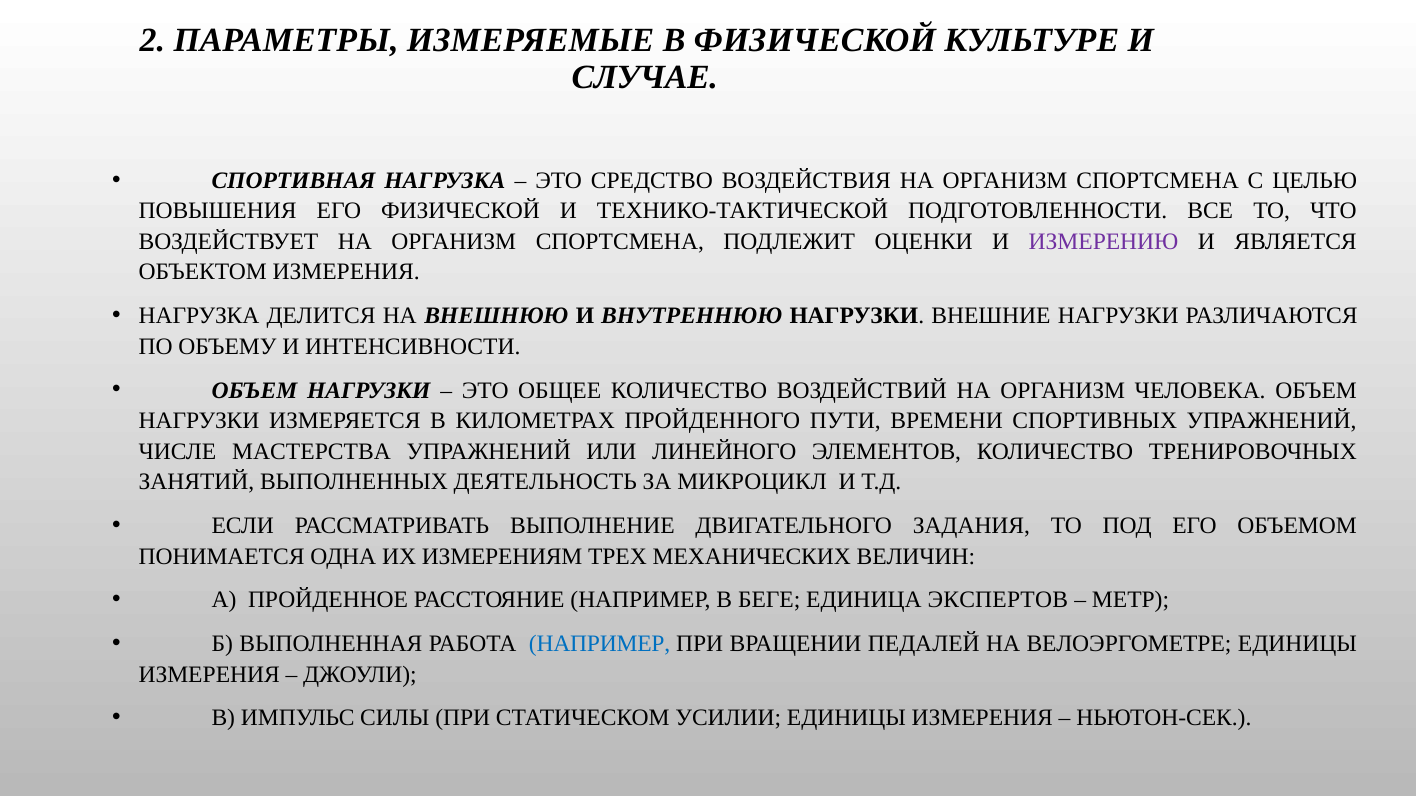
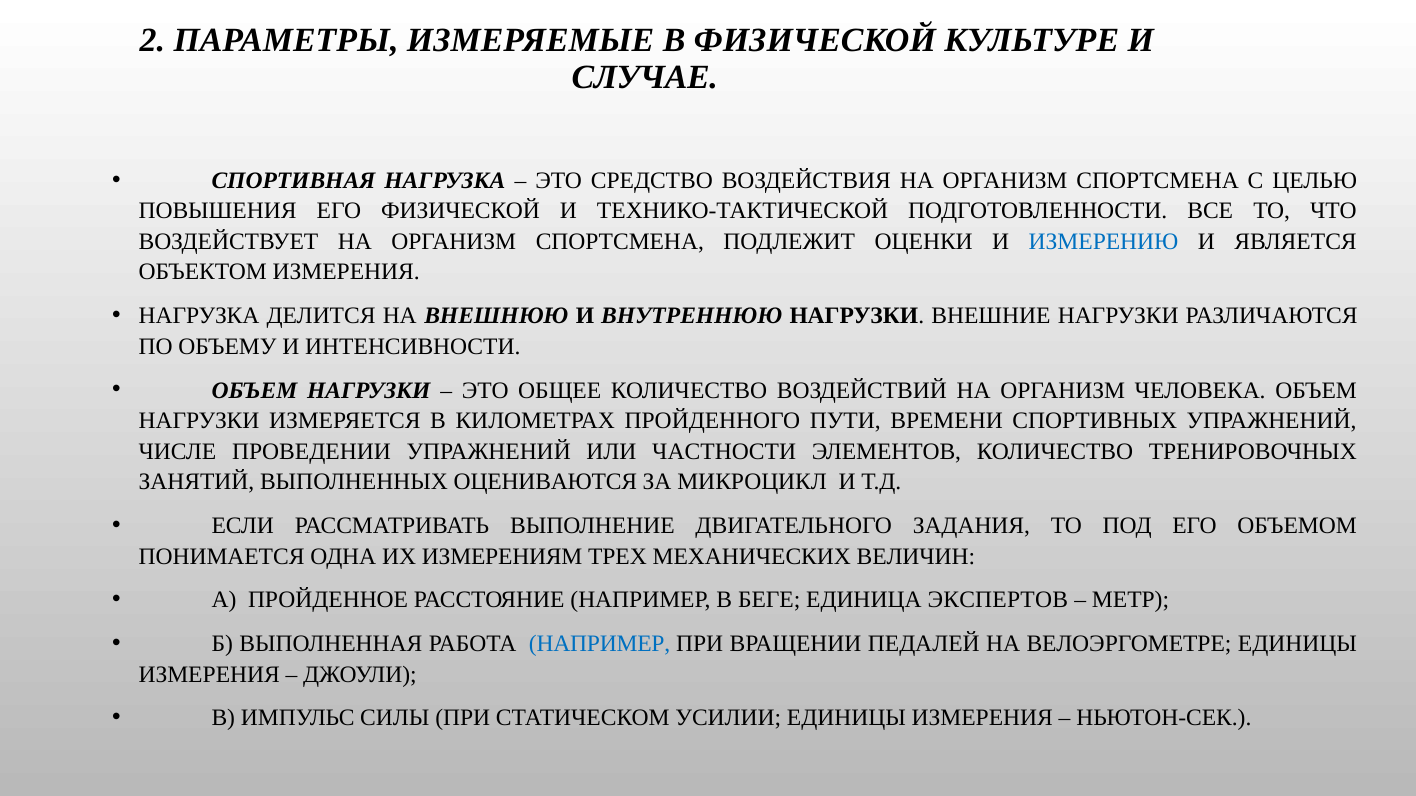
ИЗМЕРЕНИЮ colour: purple -> blue (1104, 242)
МАСТЕРСТВА: МАСТЕРСТВА -> ПРОВЕДЕНИИ (311, 452)
ЛИНЕЙНОГО: ЛИНЕЙНОГО -> ЧАСТНОСТИ (724, 452)
ДЕЯТЕЛЬНОСТЬ: ДЕЯТЕЛЬНОСТЬ -> ОЦЕНИВАЮТСЯ (545, 482)
